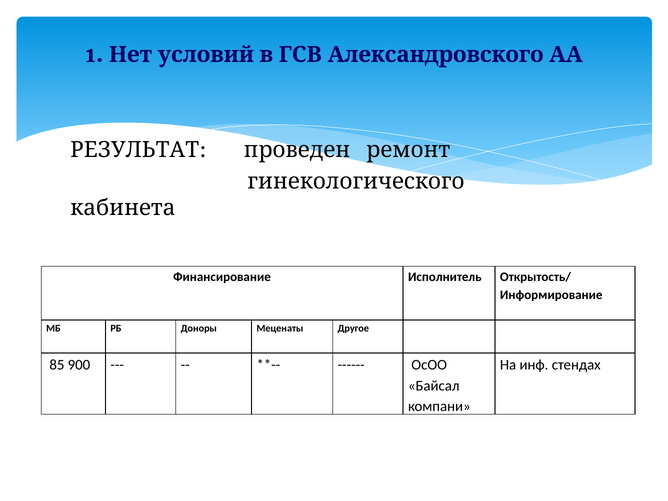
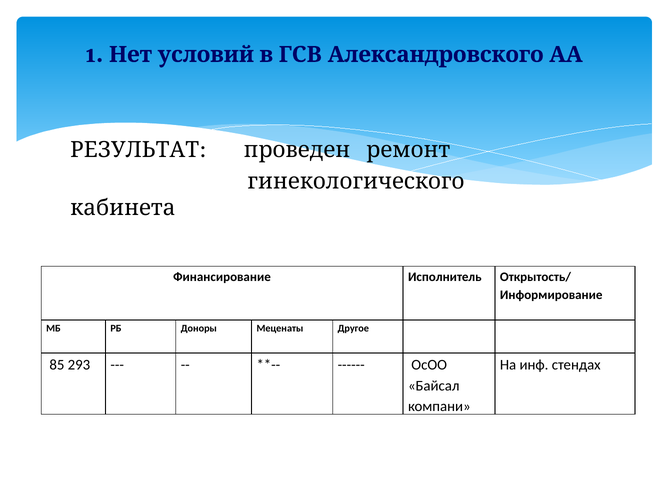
900: 900 -> 293 (79, 365)
